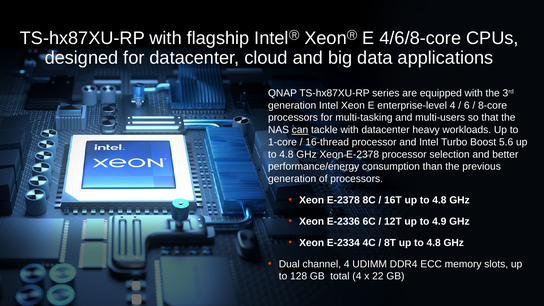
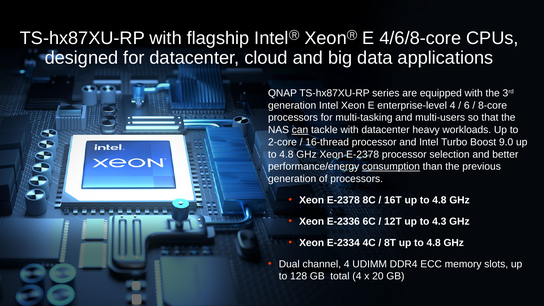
1-core: 1-core -> 2-core (282, 142)
5.6: 5.6 -> 9.0 (506, 142)
consumption underline: none -> present (391, 167)
4.9: 4.9 -> 4.3 (439, 221)
22: 22 -> 20 (378, 276)
